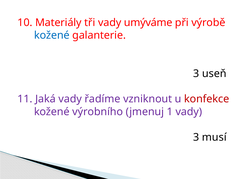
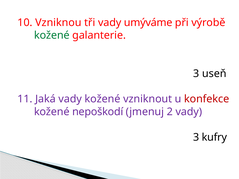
Materiály: Materiály -> Vzniknou (58, 23)
kožené colour: blue -> green (52, 35)
vady řadíme: řadíme -> kožené (102, 99)
výrobního: výrobního -> nepoškodí (98, 112)
1: 1 -> 2 (170, 112)
musí: musí -> kufry (214, 137)
